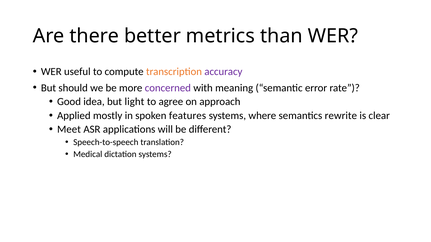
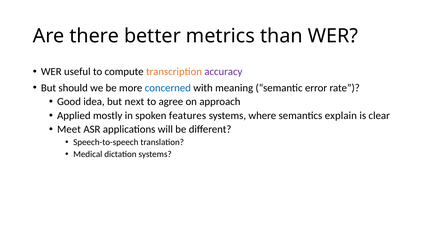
concerned colour: purple -> blue (168, 88)
light: light -> next (134, 102)
rewrite: rewrite -> explain (341, 116)
